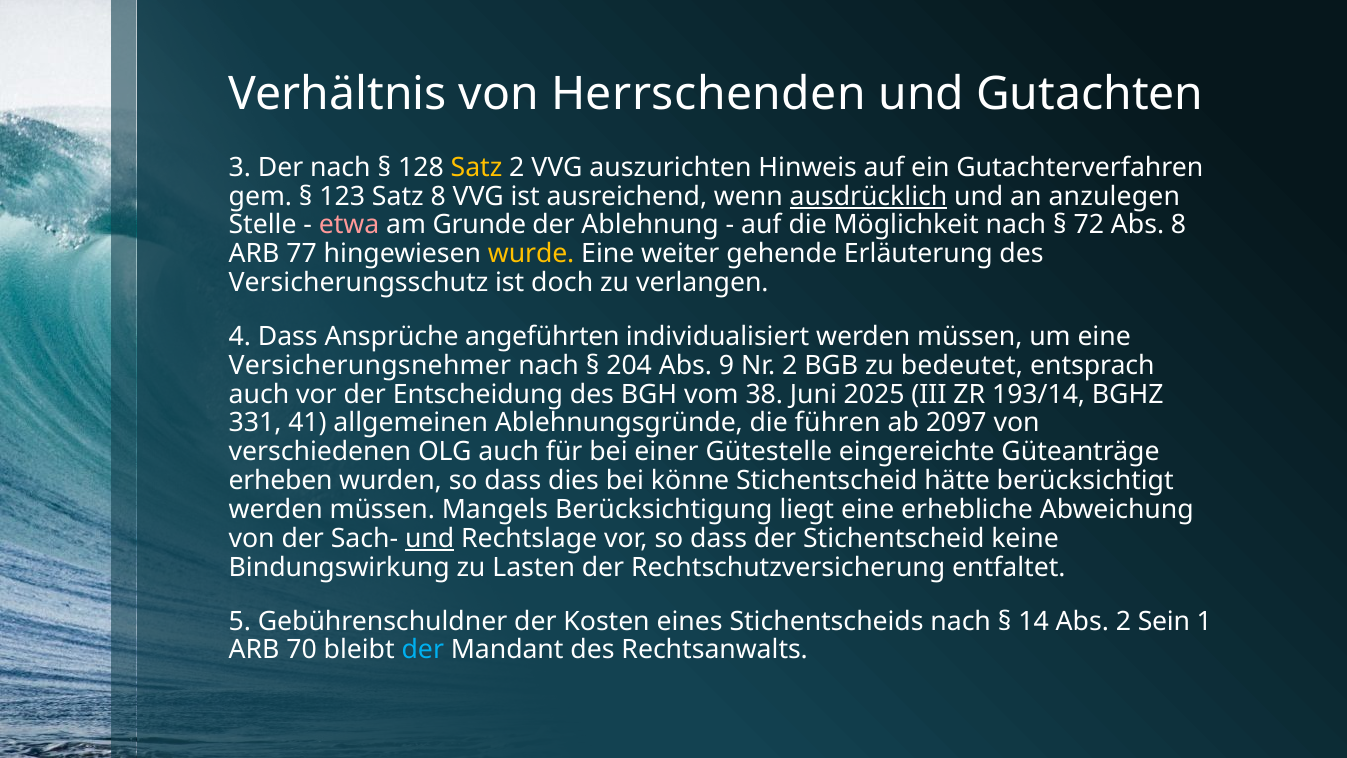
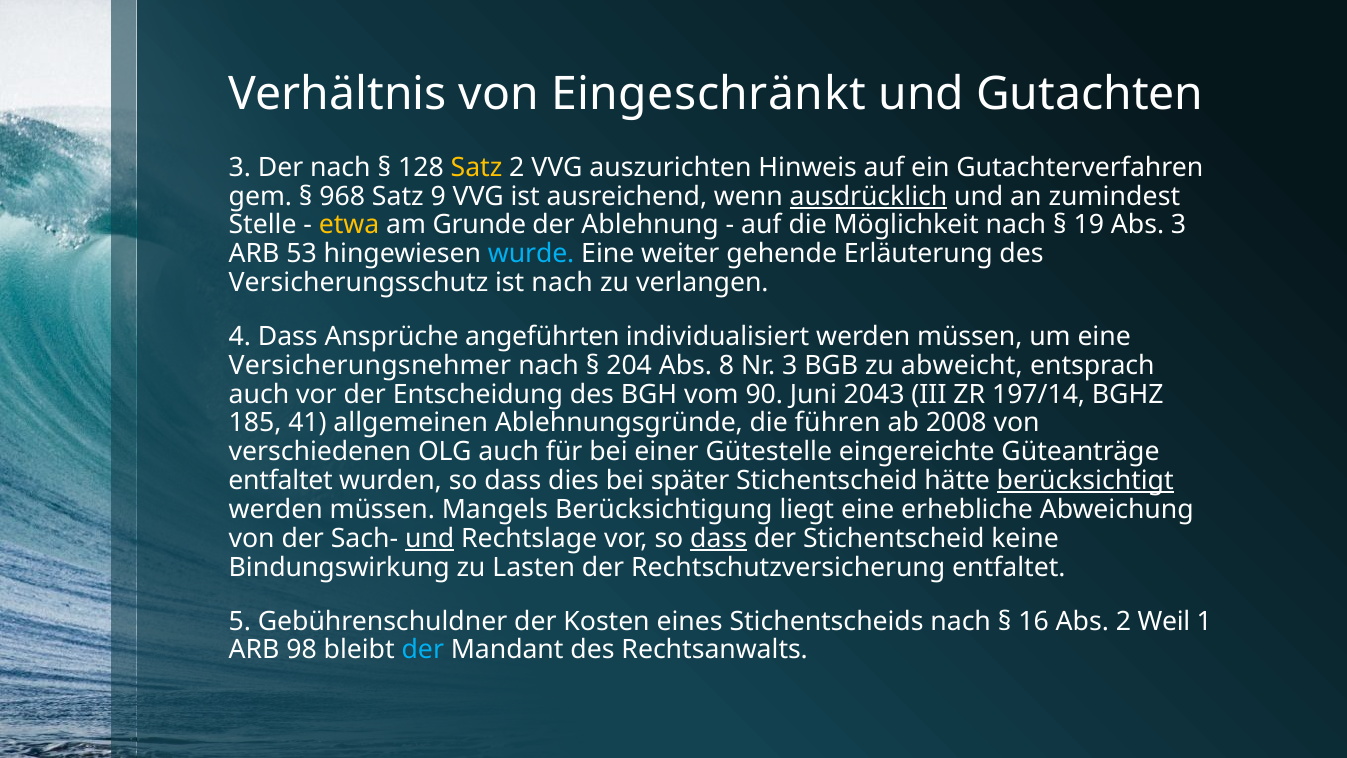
Herrschenden: Herrschenden -> Eingeschränkt (709, 94)
123: 123 -> 968 (342, 196)
Satz 8: 8 -> 9 (438, 196)
anzulegen: anzulegen -> zumindest (1114, 196)
etwa colour: pink -> yellow (349, 225)
72: 72 -> 19 (1089, 225)
Abs 8: 8 -> 3 (1179, 225)
77: 77 -> 53 (302, 254)
wurde colour: yellow -> light blue (531, 254)
ist doch: doch -> nach (562, 283)
9: 9 -> 8 (727, 366)
Nr 2: 2 -> 3 (790, 366)
bedeutet: bedeutet -> abweicht (962, 366)
38: 38 -> 90 (764, 394)
2025: 2025 -> 2043 (874, 394)
193/14: 193/14 -> 197/14 (1039, 394)
331: 331 -> 185 (255, 423)
2097: 2097 -> 2008 (956, 423)
erheben: erheben -> entfaltet (281, 481)
könne: könne -> später (690, 481)
berücksichtigt underline: none -> present (1085, 481)
dass underline: none -> present (719, 538)
14: 14 -> 16 (1034, 621)
Sein: Sein -> Weil (1164, 621)
70: 70 -> 98 (302, 650)
